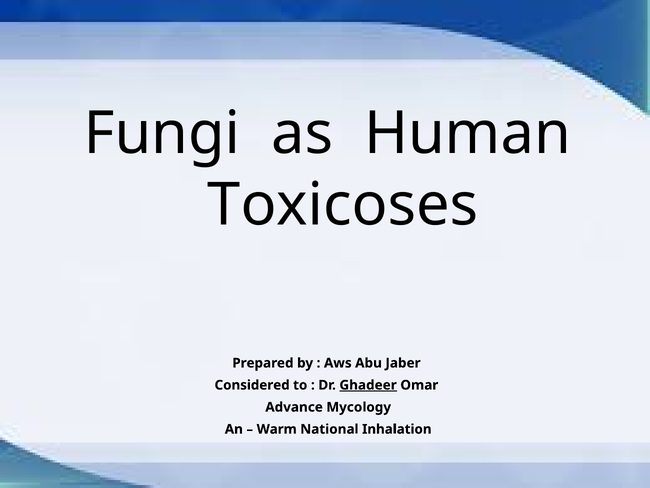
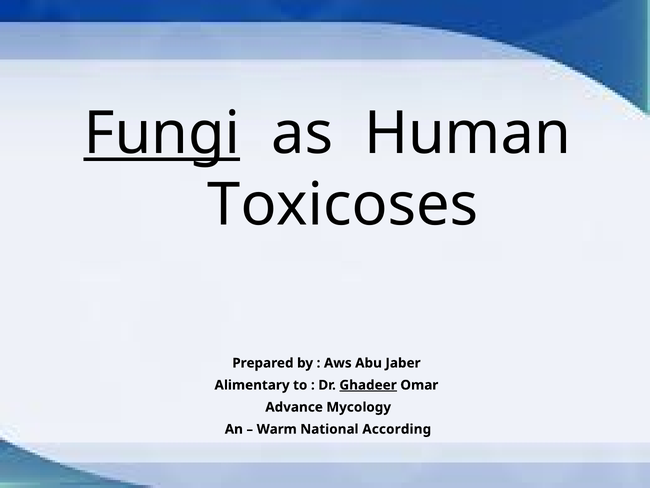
Fungi underline: none -> present (162, 133)
Considered: Considered -> Alimentary (252, 385)
Inhalation: Inhalation -> According (397, 429)
